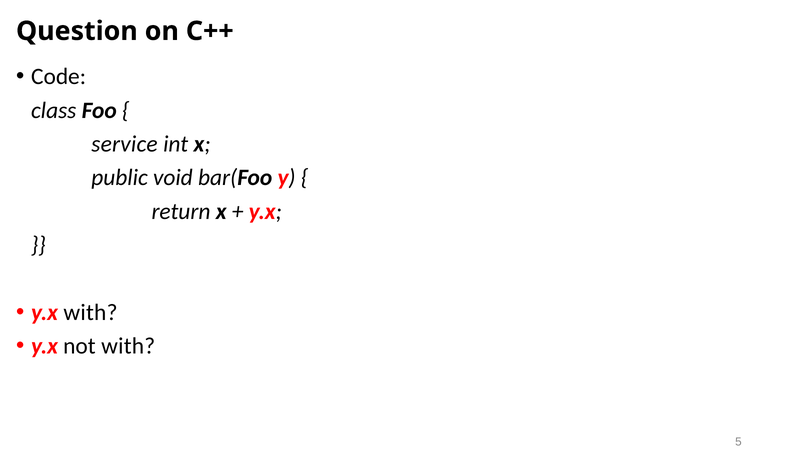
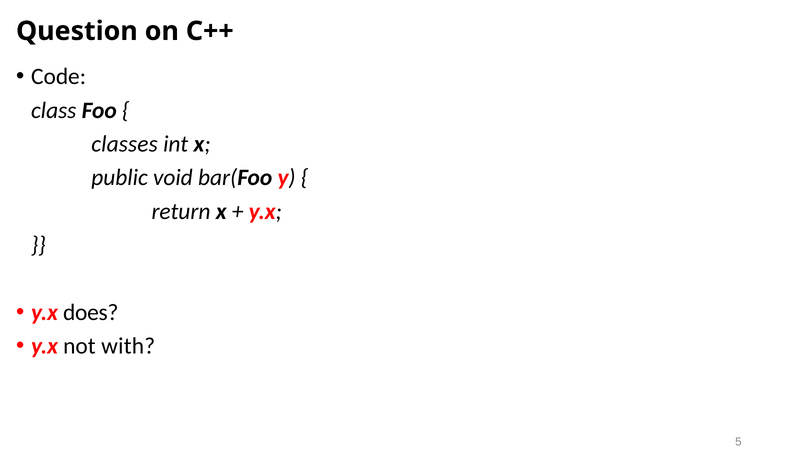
service: service -> classes (125, 144)
y.x with: with -> does (91, 312)
